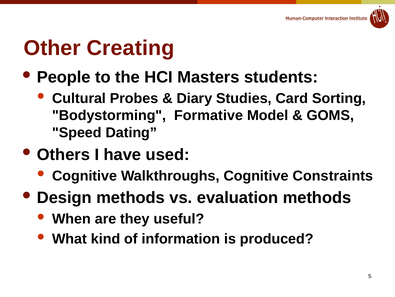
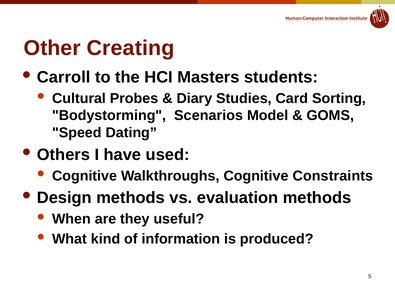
People: People -> Carroll (64, 77)
Formative: Formative -> Scenarios (209, 115)
